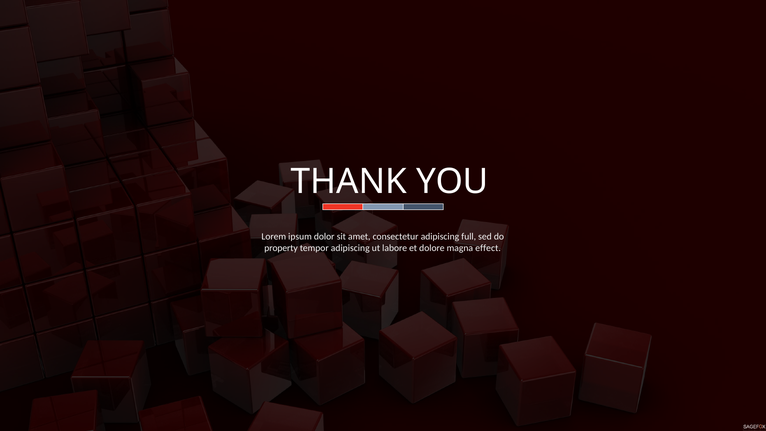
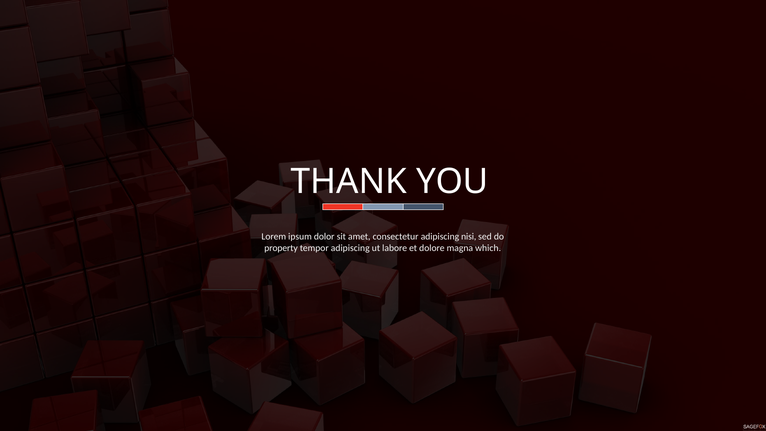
full: full -> nisi (469, 237)
effect: effect -> which (488, 248)
